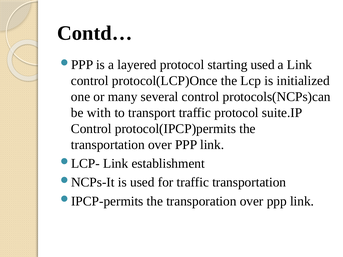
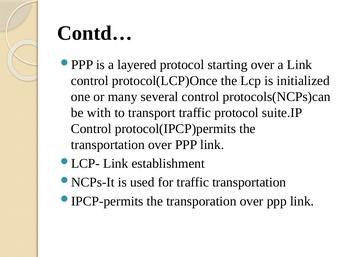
starting used: used -> over (263, 65)
